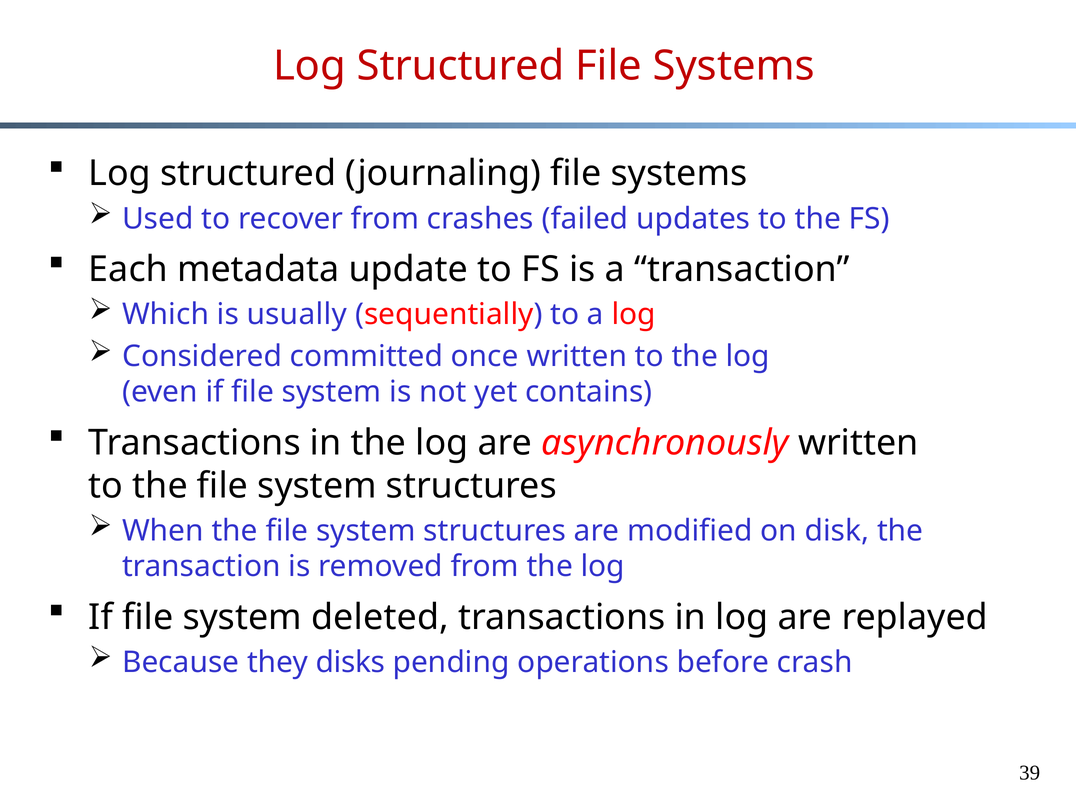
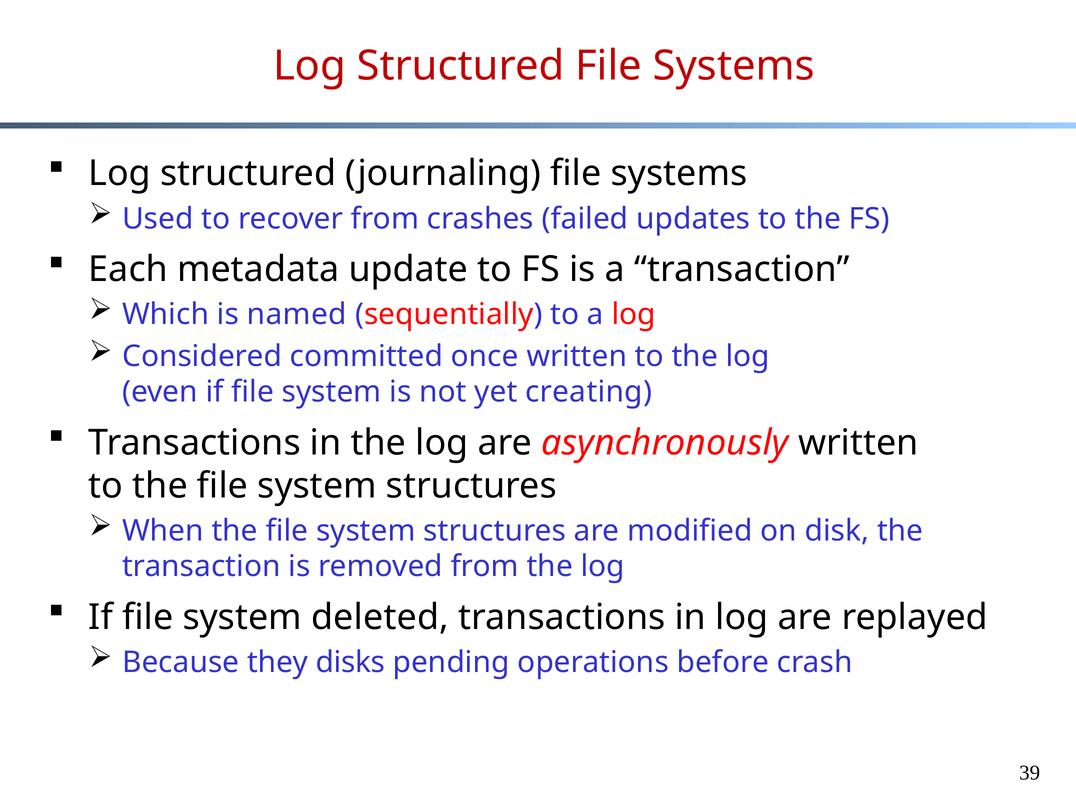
usually: usually -> named (297, 314)
contains: contains -> creating (589, 392)
